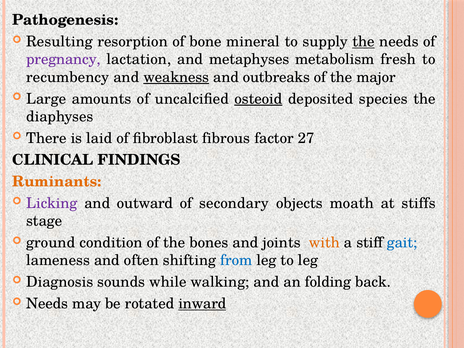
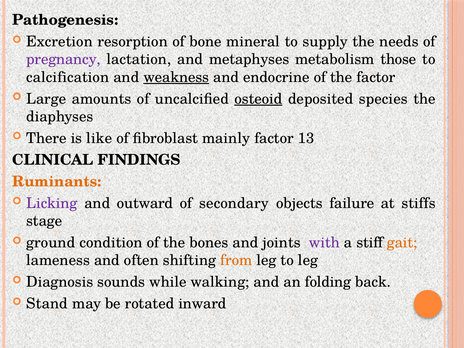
Resulting: Resulting -> Excretion (60, 42)
the underline: present -> none (364, 42)
fresh: fresh -> those (398, 59)
recumbency: recumbency -> calcification (68, 77)
outbreaks: outbreaks -> endocrine (276, 77)
the major: major -> factor (376, 77)
laid: laid -> like (99, 138)
fibrous: fibrous -> mainly (226, 138)
27: 27 -> 13 (306, 138)
moath: moath -> failure (352, 203)
with colour: orange -> purple (324, 243)
gait colour: blue -> orange (402, 243)
from colour: blue -> orange (236, 260)
Needs: Needs -> Stand (47, 304)
inward underline: present -> none (202, 304)
